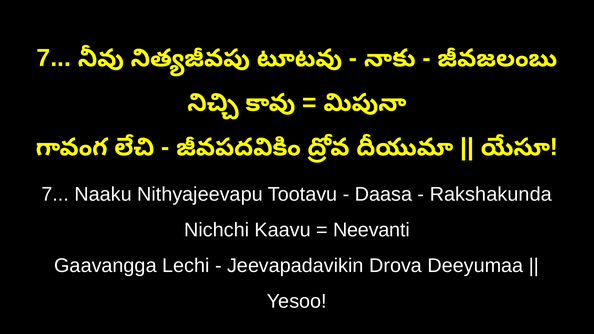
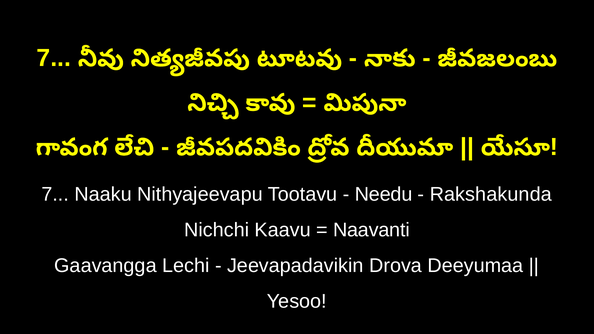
Daasa: Daasa -> Needu (384, 194)
Neevanti: Neevanti -> Naavanti (371, 230)
